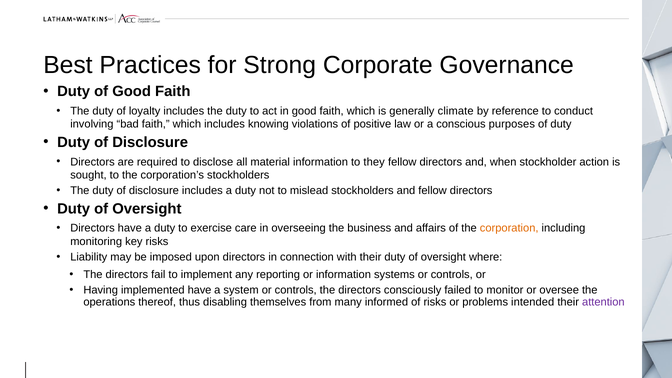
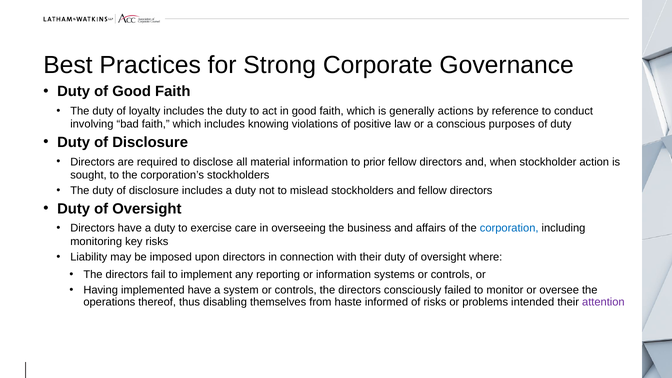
climate: climate -> actions (456, 111)
they: they -> prior (374, 162)
corporation colour: orange -> blue (509, 228)
many: many -> haste (348, 302)
